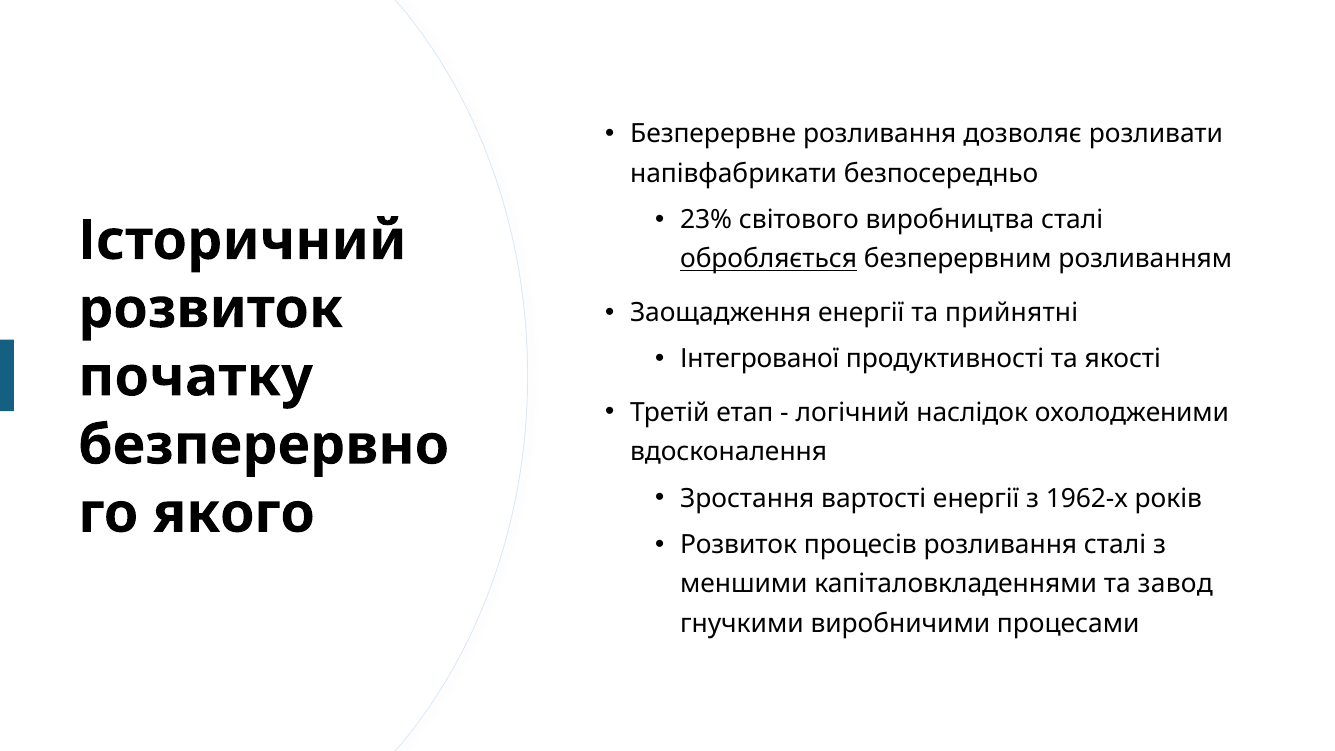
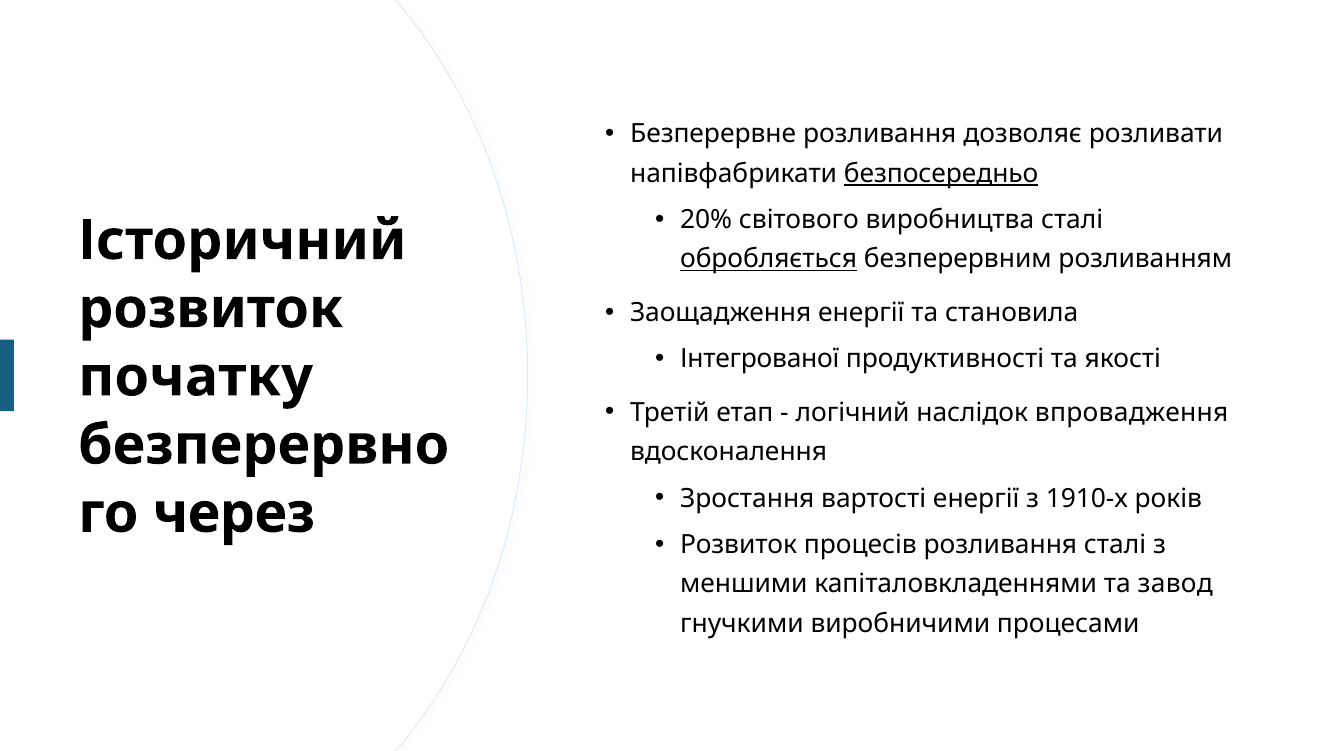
безпосередньо underline: none -> present (941, 173)
23%: 23% -> 20% (706, 220)
прийнятні: прийнятні -> становила (1012, 313)
охолодженими: охолодженими -> впровадження (1132, 412)
1962-х: 1962-х -> 1910-х (1087, 498)
якого: якого -> через (234, 513)
